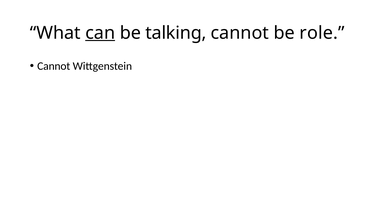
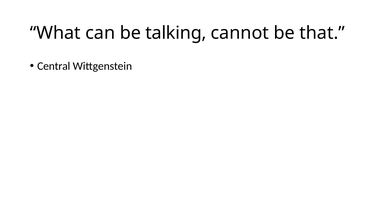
can underline: present -> none (100, 33)
role: role -> that (322, 33)
Cannot: Cannot -> Central (54, 66)
